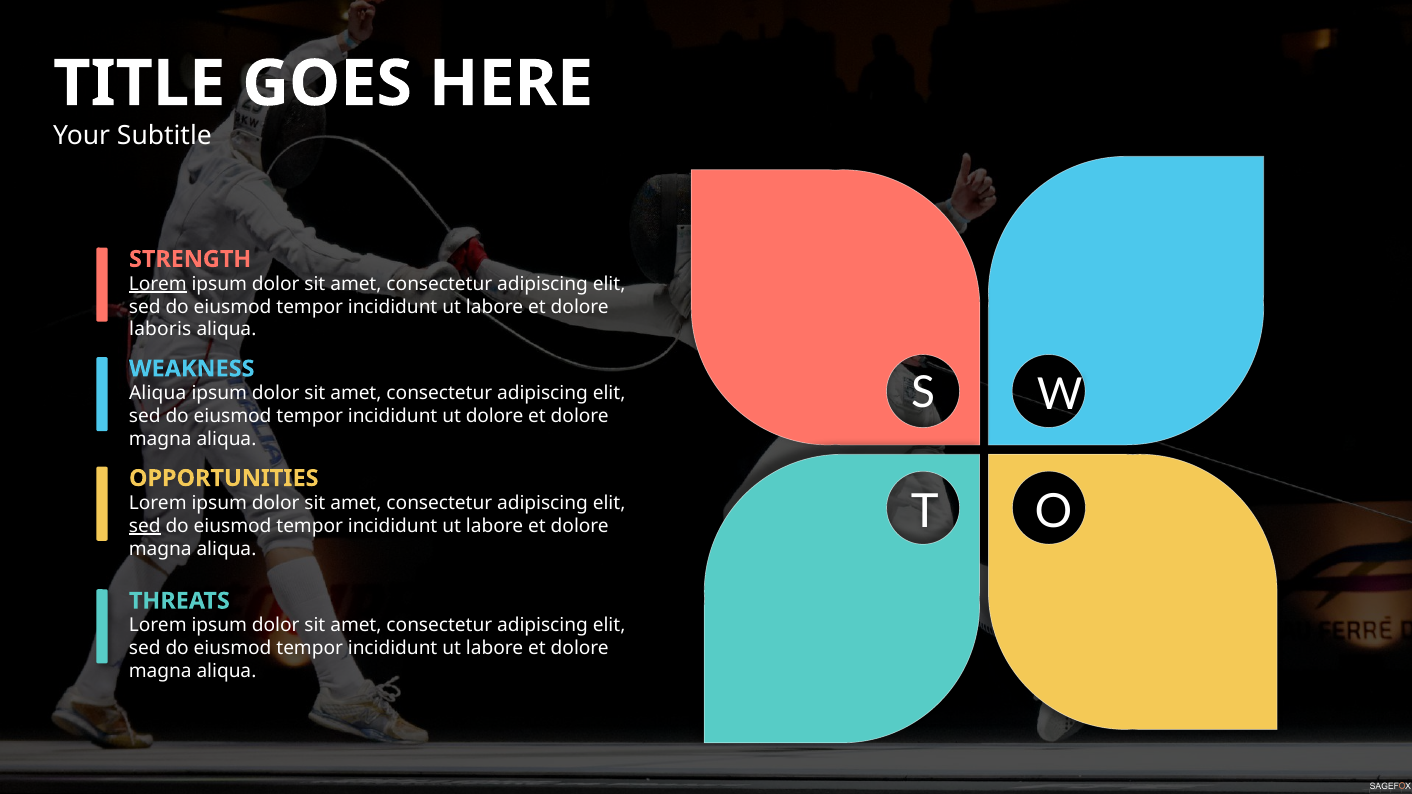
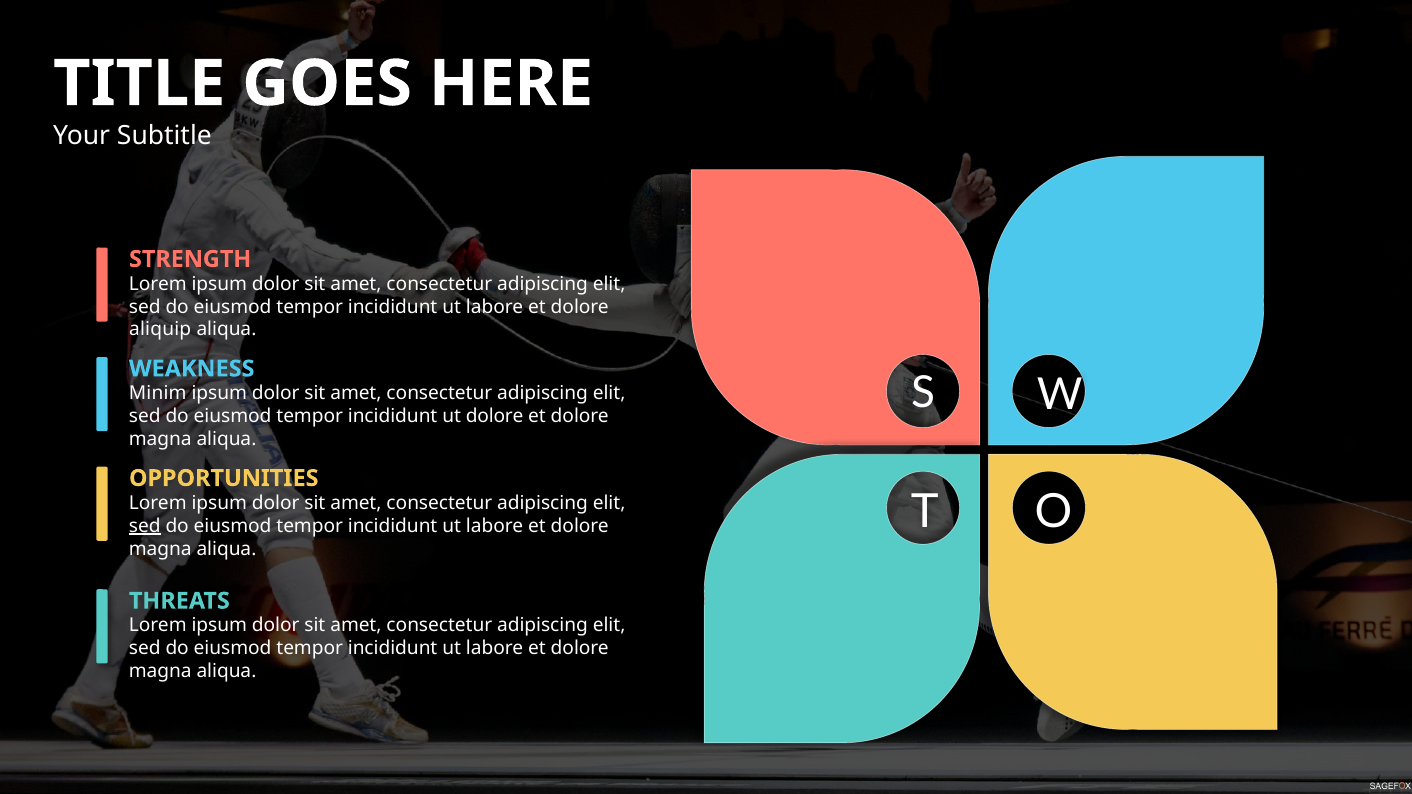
Lorem underline: present -> none (158, 284)
laboris: laboris -> aliquip (160, 330)
Aliqua: Aliqua -> Minim (158, 393)
